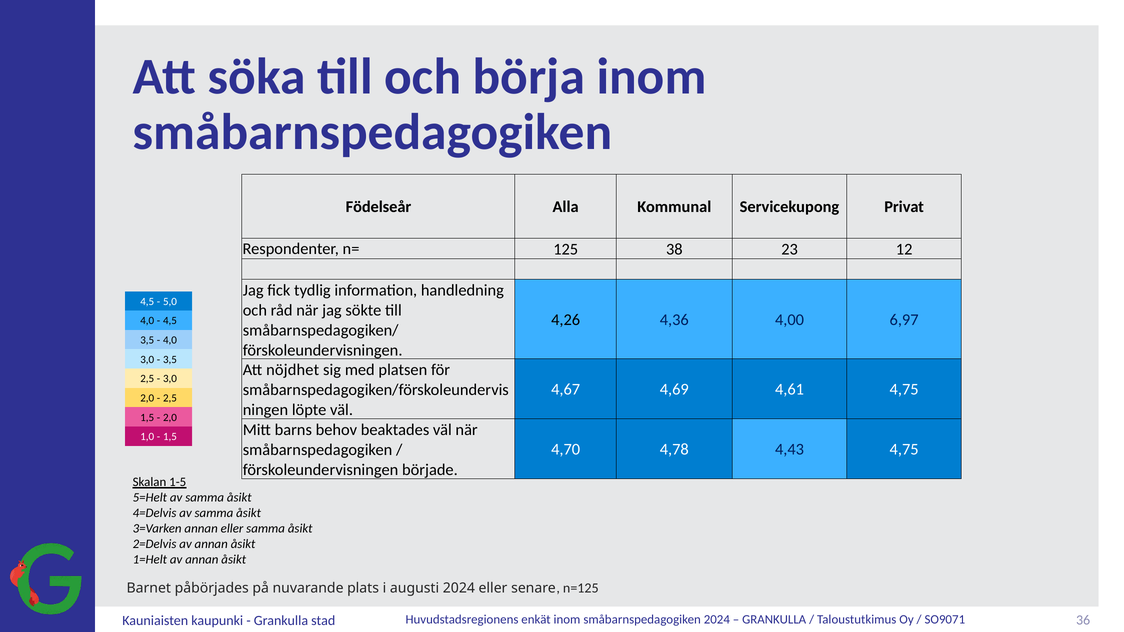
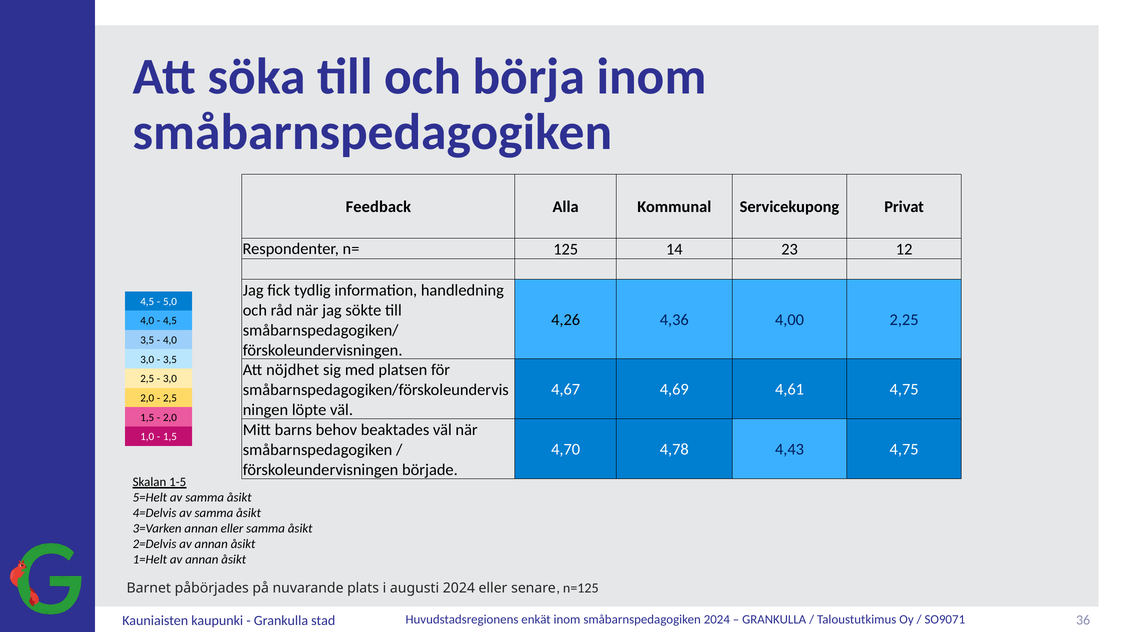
Födelseår: Födelseår -> Feedback (378, 207)
38: 38 -> 14 (674, 249)
6,97: 6,97 -> 2,25 (904, 320)
